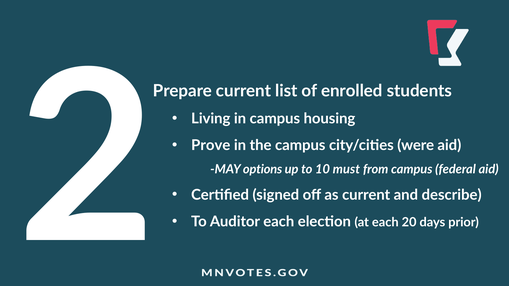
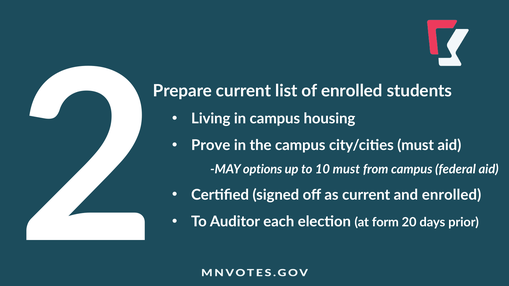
city/cities were: were -> must (416, 145)
and describe: describe -> enrolled (452, 195)
at each: each -> form (385, 223)
